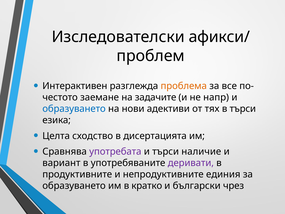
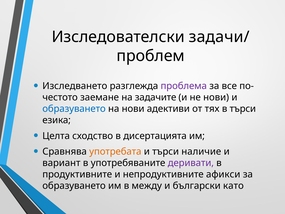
афикси/: афикси/ -> задачи/ (219, 37)
Интерактивен: Интерактивен -> Изследването (75, 86)
проблема colour: orange -> purple (184, 86)
не напр: напр -> нови (216, 97)
употребата colour: purple -> orange (115, 151)
единия: единия -> афикси (223, 174)
кратко: кратко -> между (147, 186)
чрез: чрез -> като (233, 186)
